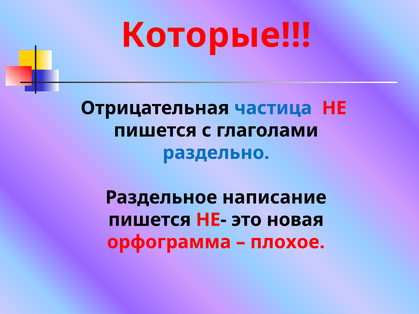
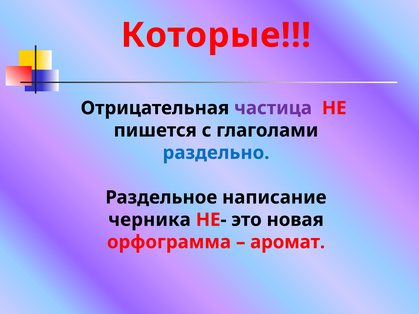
частица colour: blue -> purple (273, 108)
пишется: пишется -> черника (149, 220)
плохое: плохое -> аромат (288, 242)
